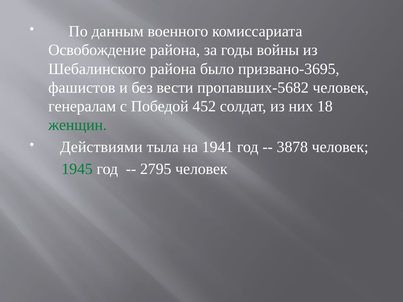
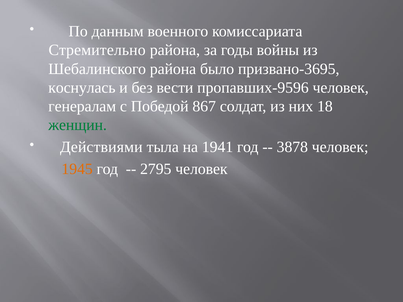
Освобождение: Освобождение -> Стремительно (97, 50)
фашистов: фашистов -> коснулась (82, 88)
пропавших-5682: пропавших-5682 -> пропавших-9596 (253, 88)
452: 452 -> 867 (204, 106)
1945 colour: green -> orange (77, 169)
